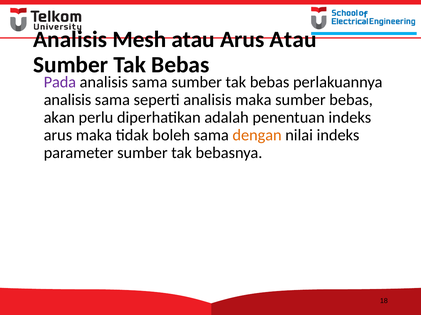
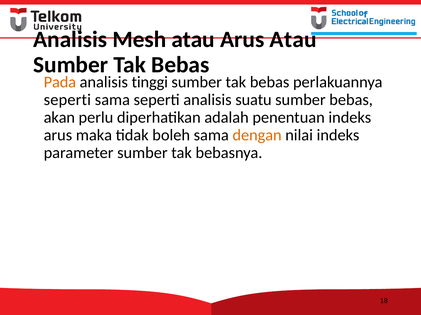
Pada colour: purple -> orange (60, 82)
sama: sama -> tinggi (150, 82)
analisis: analisis -> seperti (67, 100)
analisis maka: maka -> suatu (254, 100)
